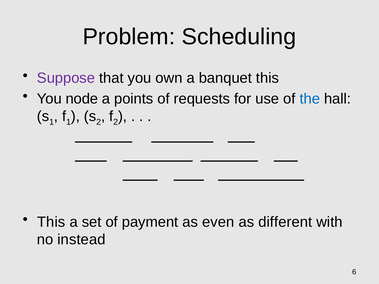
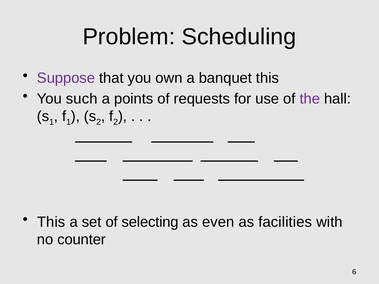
node: node -> such (82, 99)
the colour: blue -> purple (310, 99)
payment: payment -> selecting (150, 222)
different: different -> facilities (285, 222)
instead: instead -> counter (82, 240)
